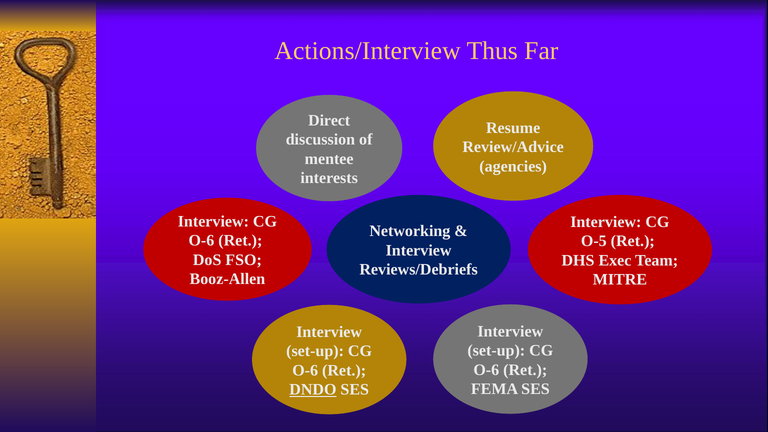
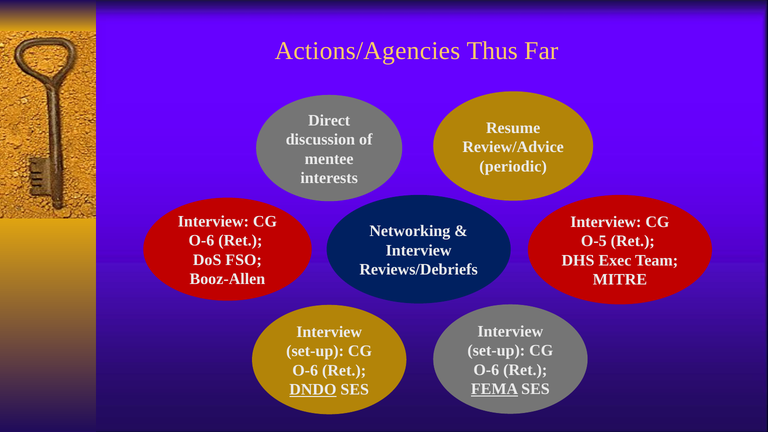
Actions/Interview: Actions/Interview -> Actions/Agencies (367, 51)
agencies: agencies -> periodic (513, 166)
FEMA underline: none -> present (495, 389)
